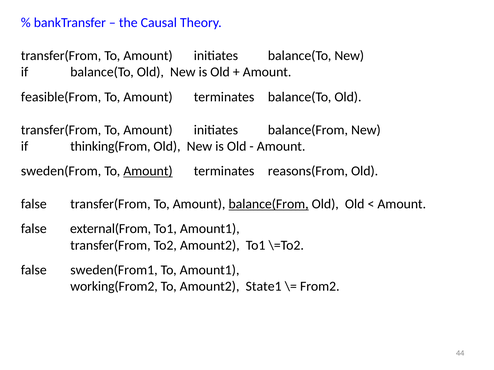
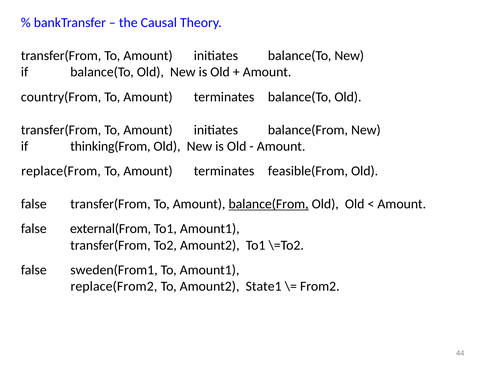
feasible(From: feasible(From -> country(From (61, 97)
sweden(From: sweden(From -> replace(From (61, 171)
Amount underline: present -> none (148, 171)
reasons(From: reasons(From -> feasible(From (308, 171)
working(From2: working(From2 -> replace(From2 (114, 287)
